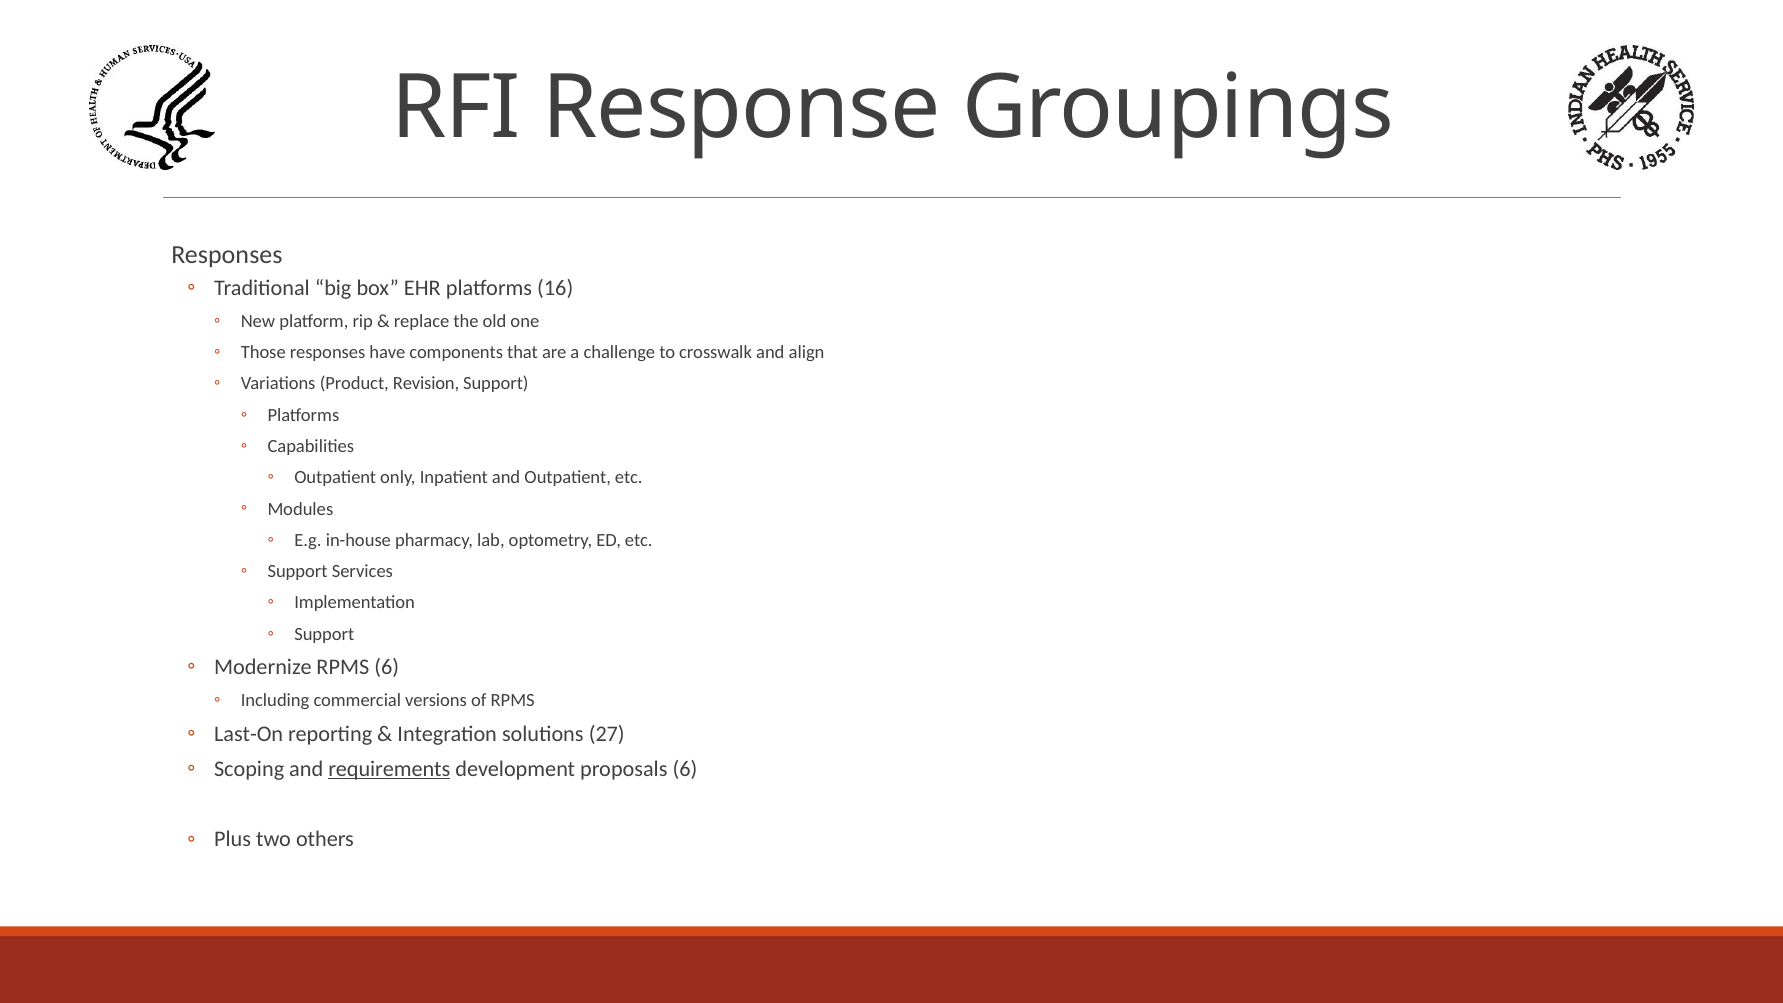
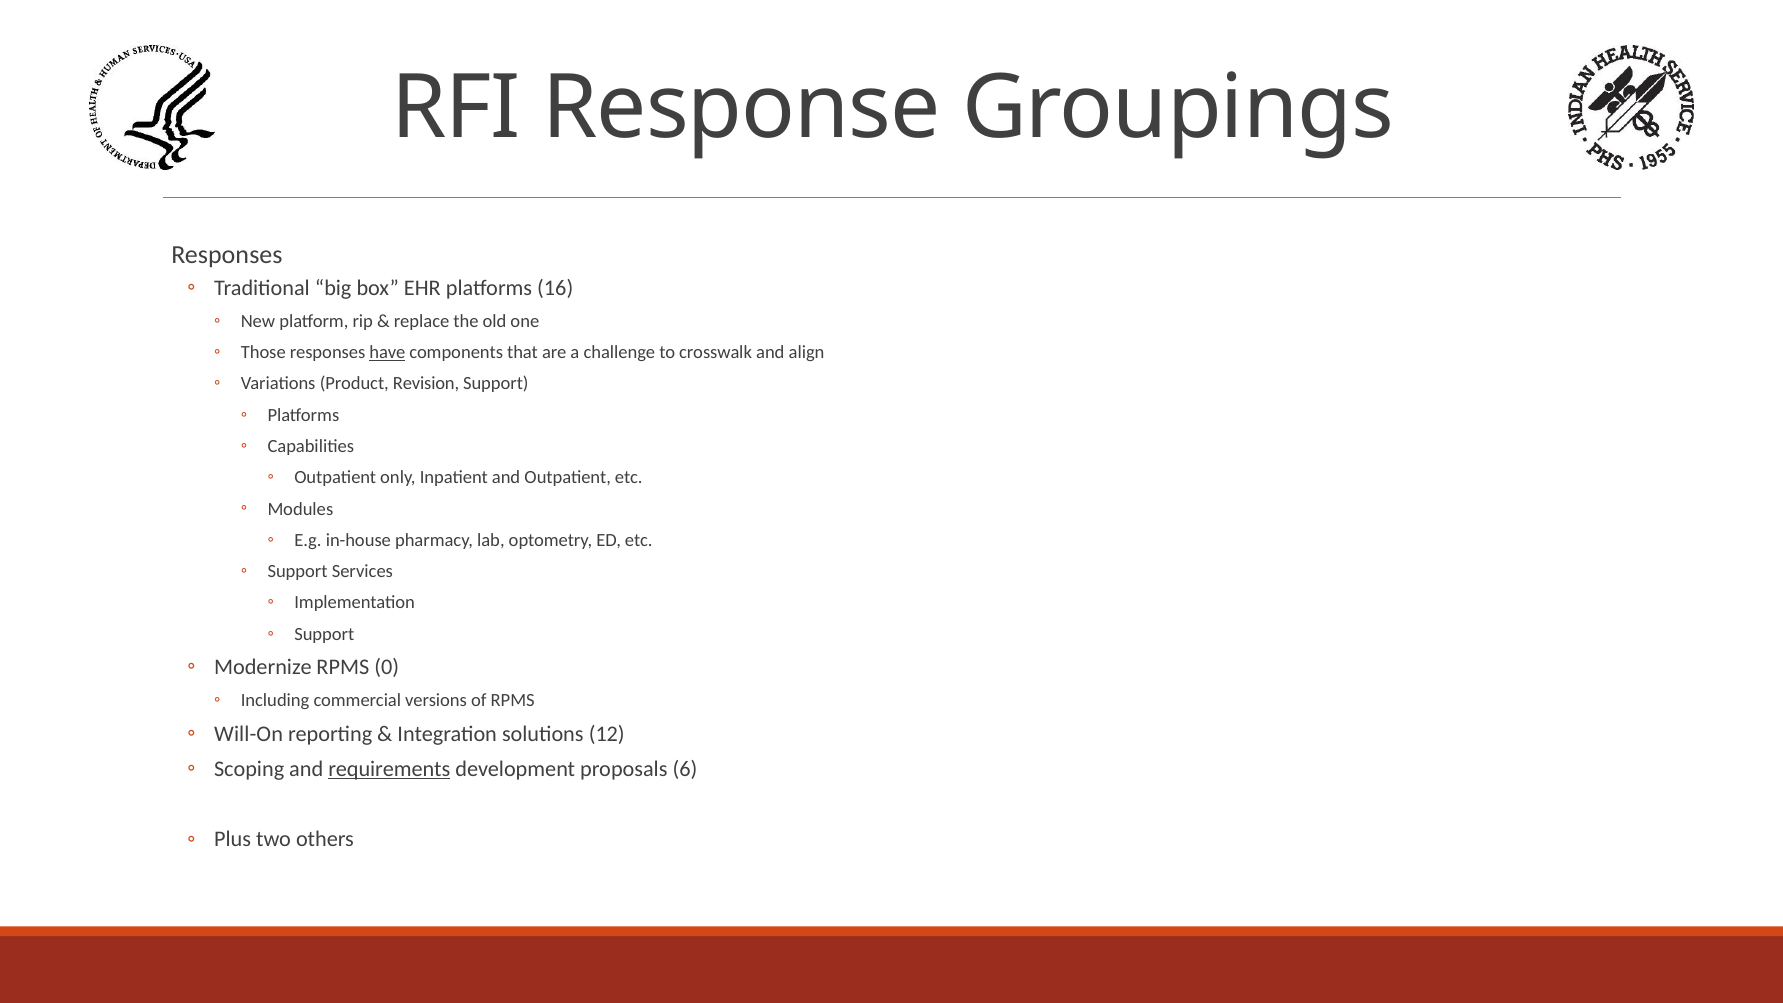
have underline: none -> present (387, 353)
RPMS 6: 6 -> 0 (387, 667)
Last-On: Last-On -> Will-On (249, 734)
27: 27 -> 12 (607, 734)
